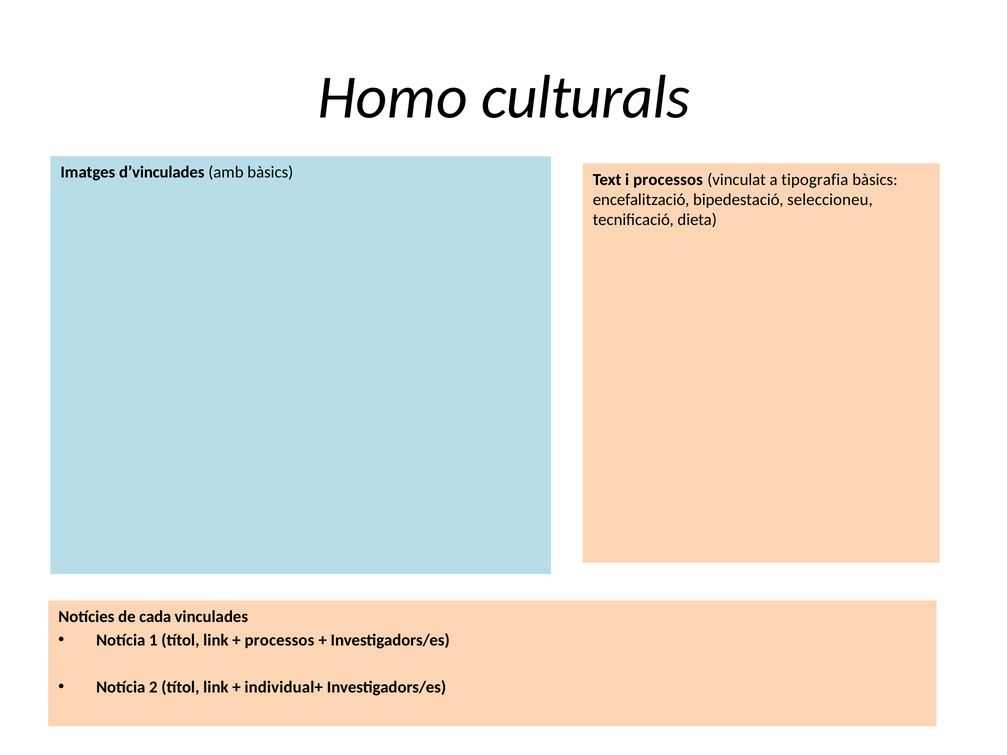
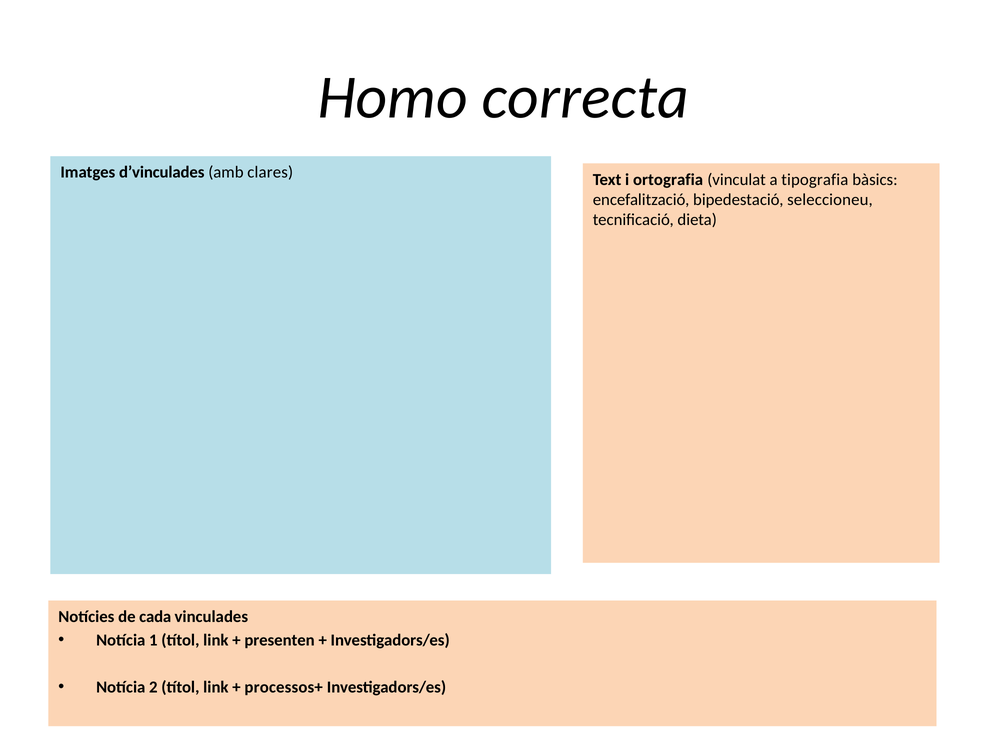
culturals: culturals -> correcta (585, 97)
amb bàsics: bàsics -> clares (270, 173)
i processos: processos -> ortografia (668, 180)
processos: processos -> presenten (280, 641)
individual+: individual+ -> processos+ (284, 688)
